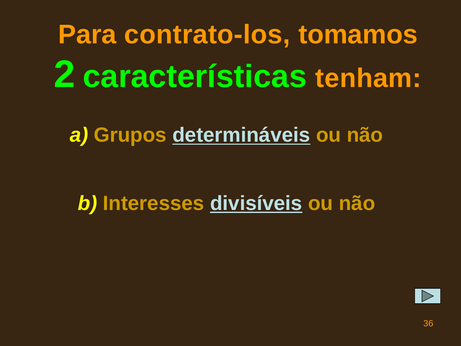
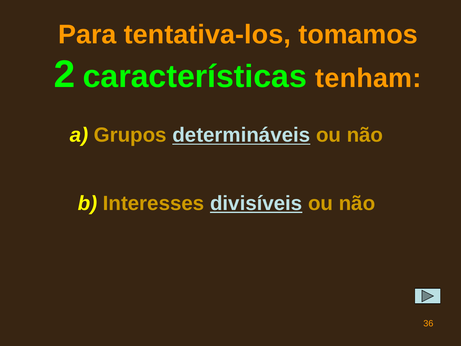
contrato-los: contrato-los -> tentativa-los (207, 35)
